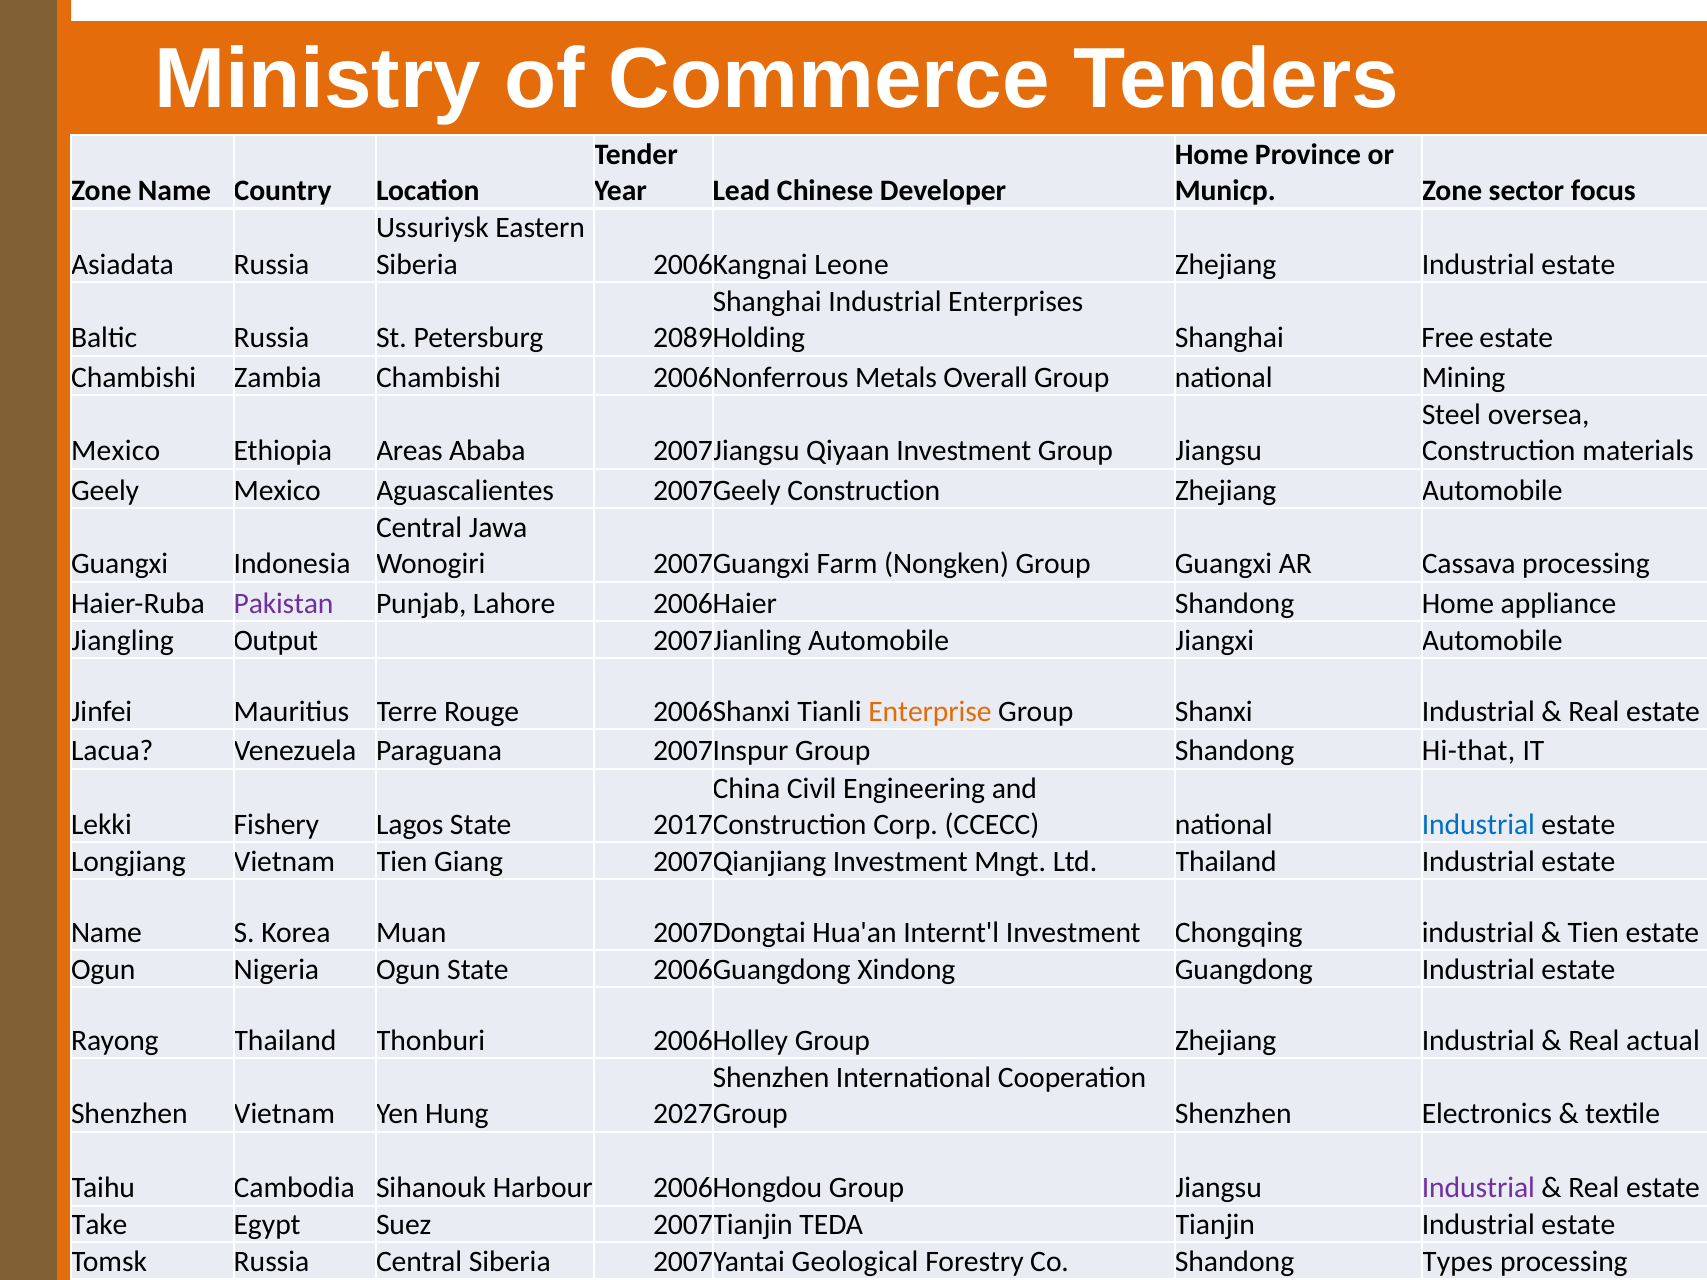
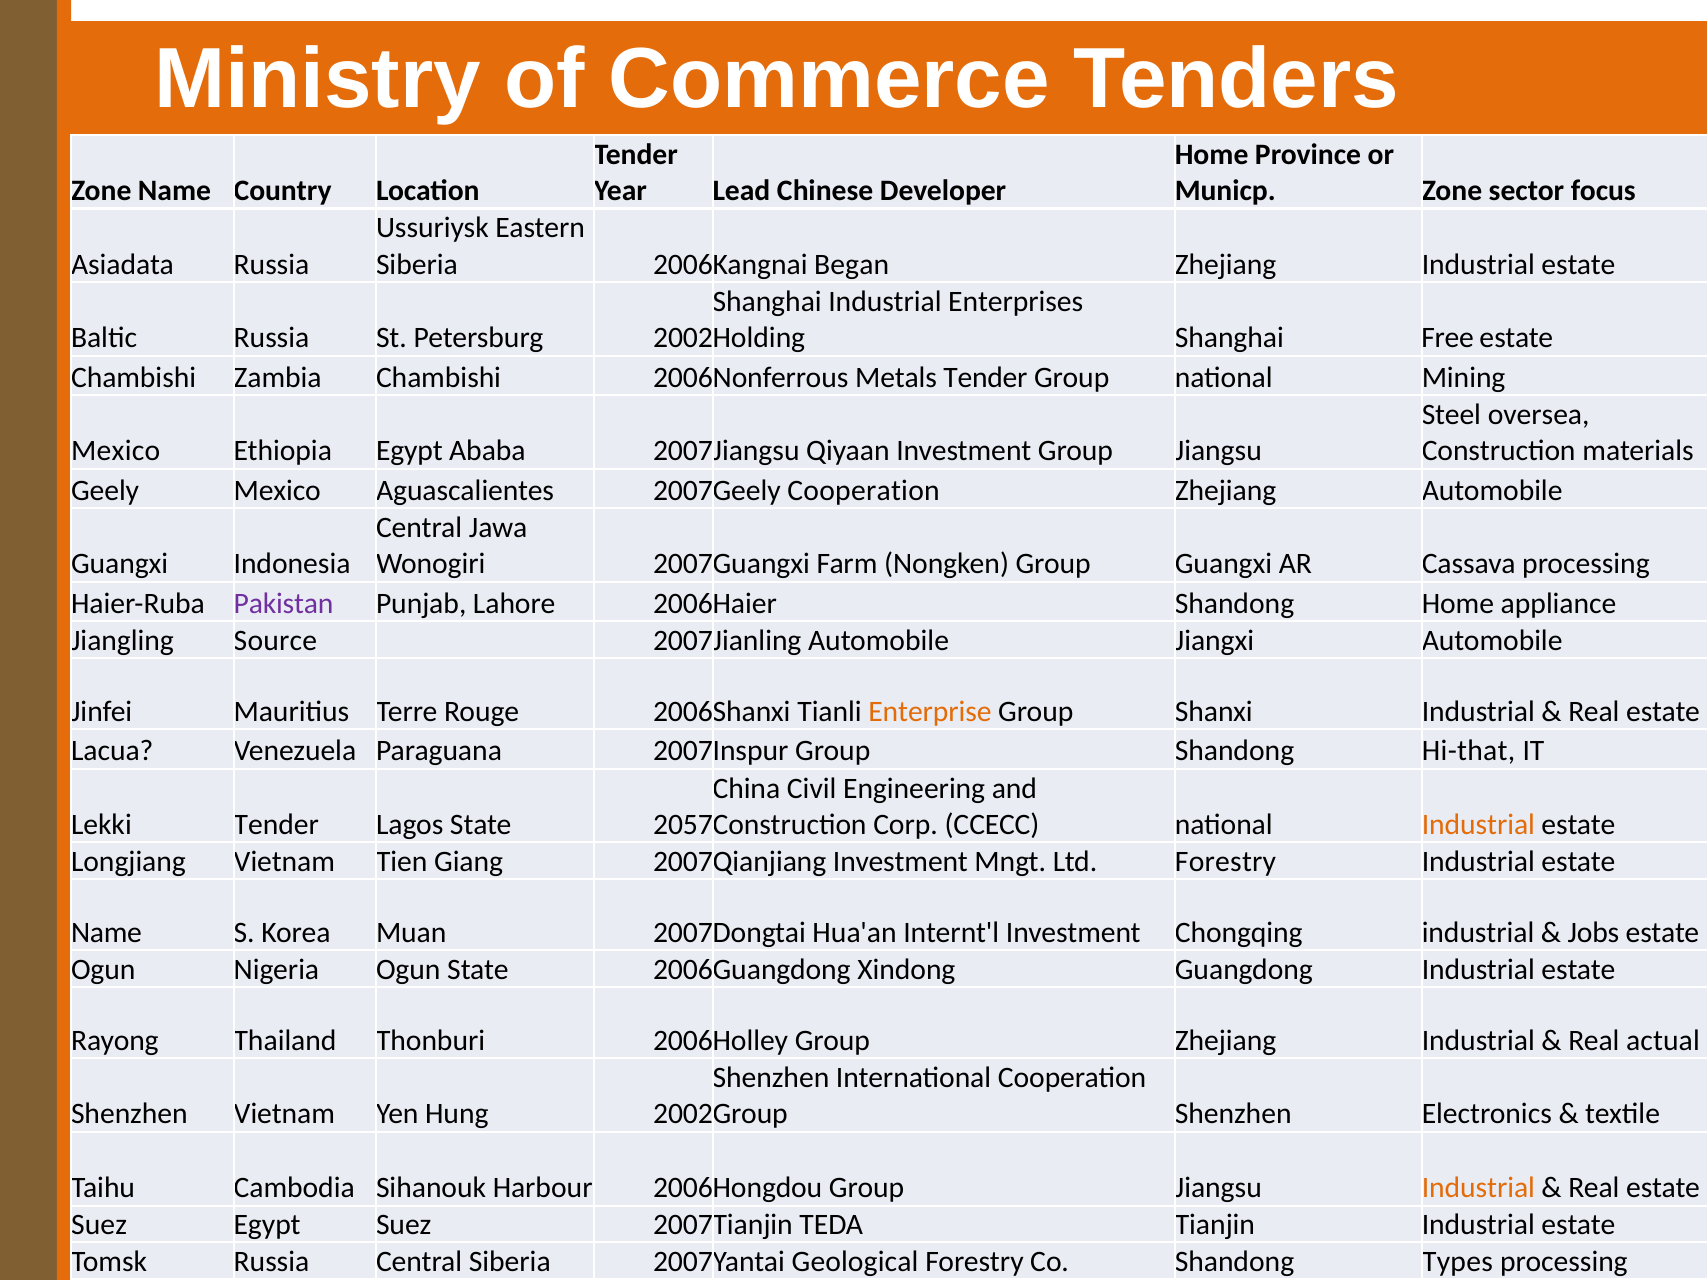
Leone: Leone -> Began (852, 264)
Petersburg 2089: 2089 -> 2002 (683, 338)
Metals Overall: Overall -> Tender (985, 377)
Ethiopia Areas: Areas -> Egypt (409, 451)
Construction: Construction -> Cooperation (864, 490)
Output: Output -> Source (275, 640)
Lekki Fishery: Fishery -> Tender (276, 825)
2017: 2017 -> 2057 (683, 825)
Industrial colour: blue -> orange (1478, 825)
Ltd Thailand: Thailand -> Forestry (1226, 861)
Tien: Tien -> Jobs (1593, 933)
Hung 2027: 2027 -> 2002 (683, 1114)
Industrial colour: purple -> orange (1478, 1188)
Take: Take -> Suez (99, 1225)
